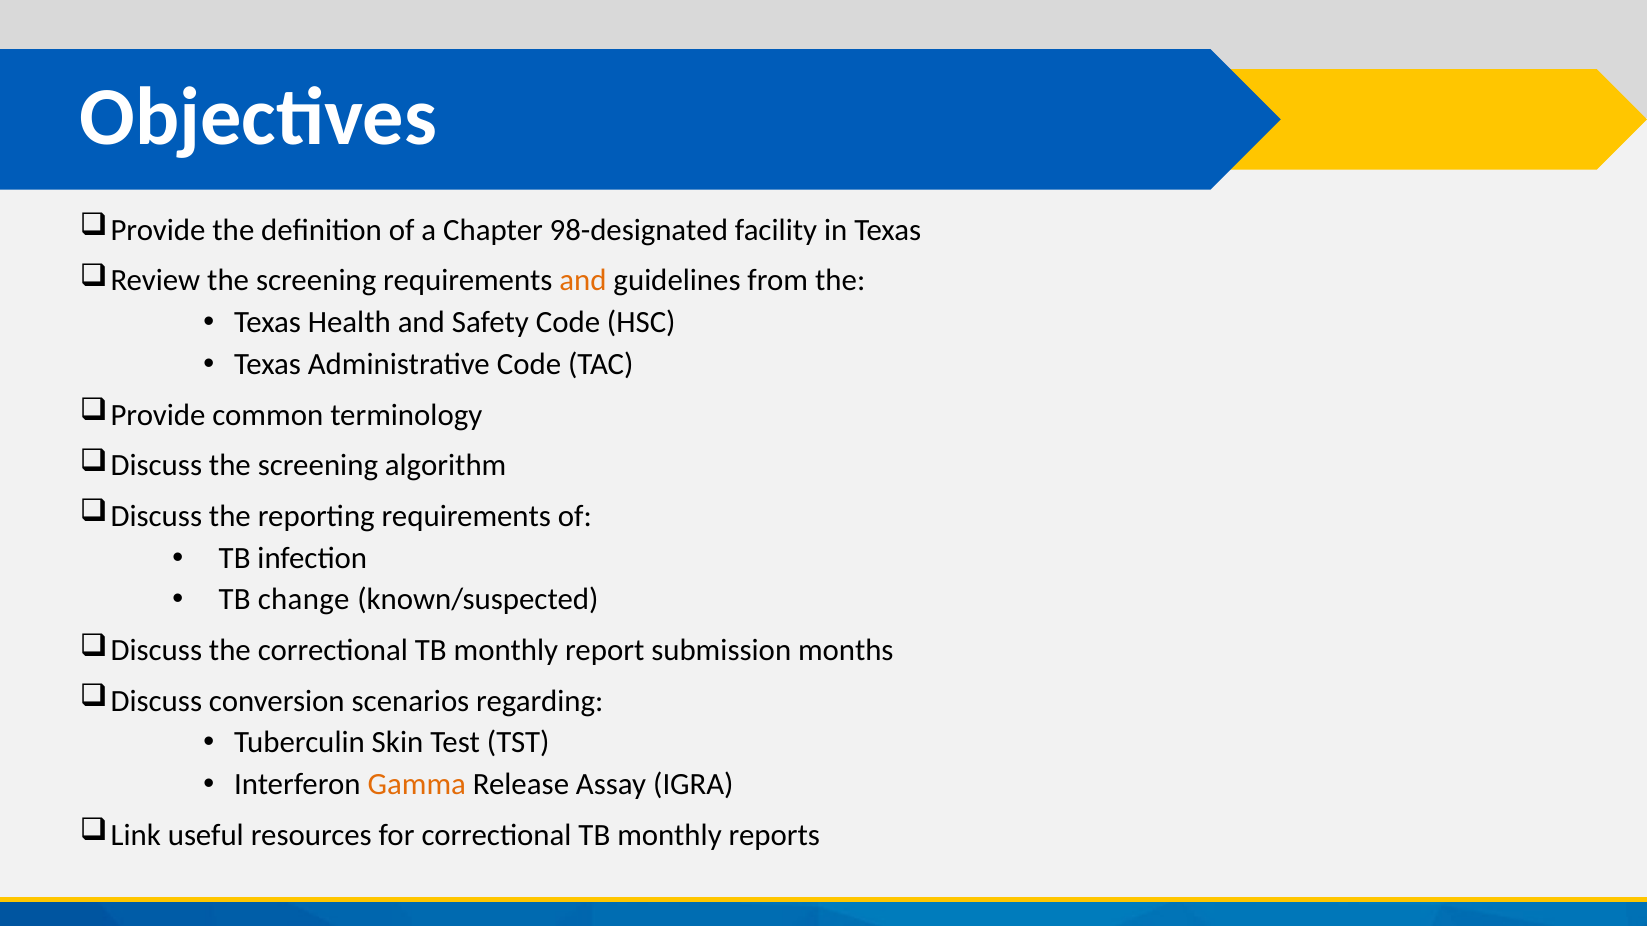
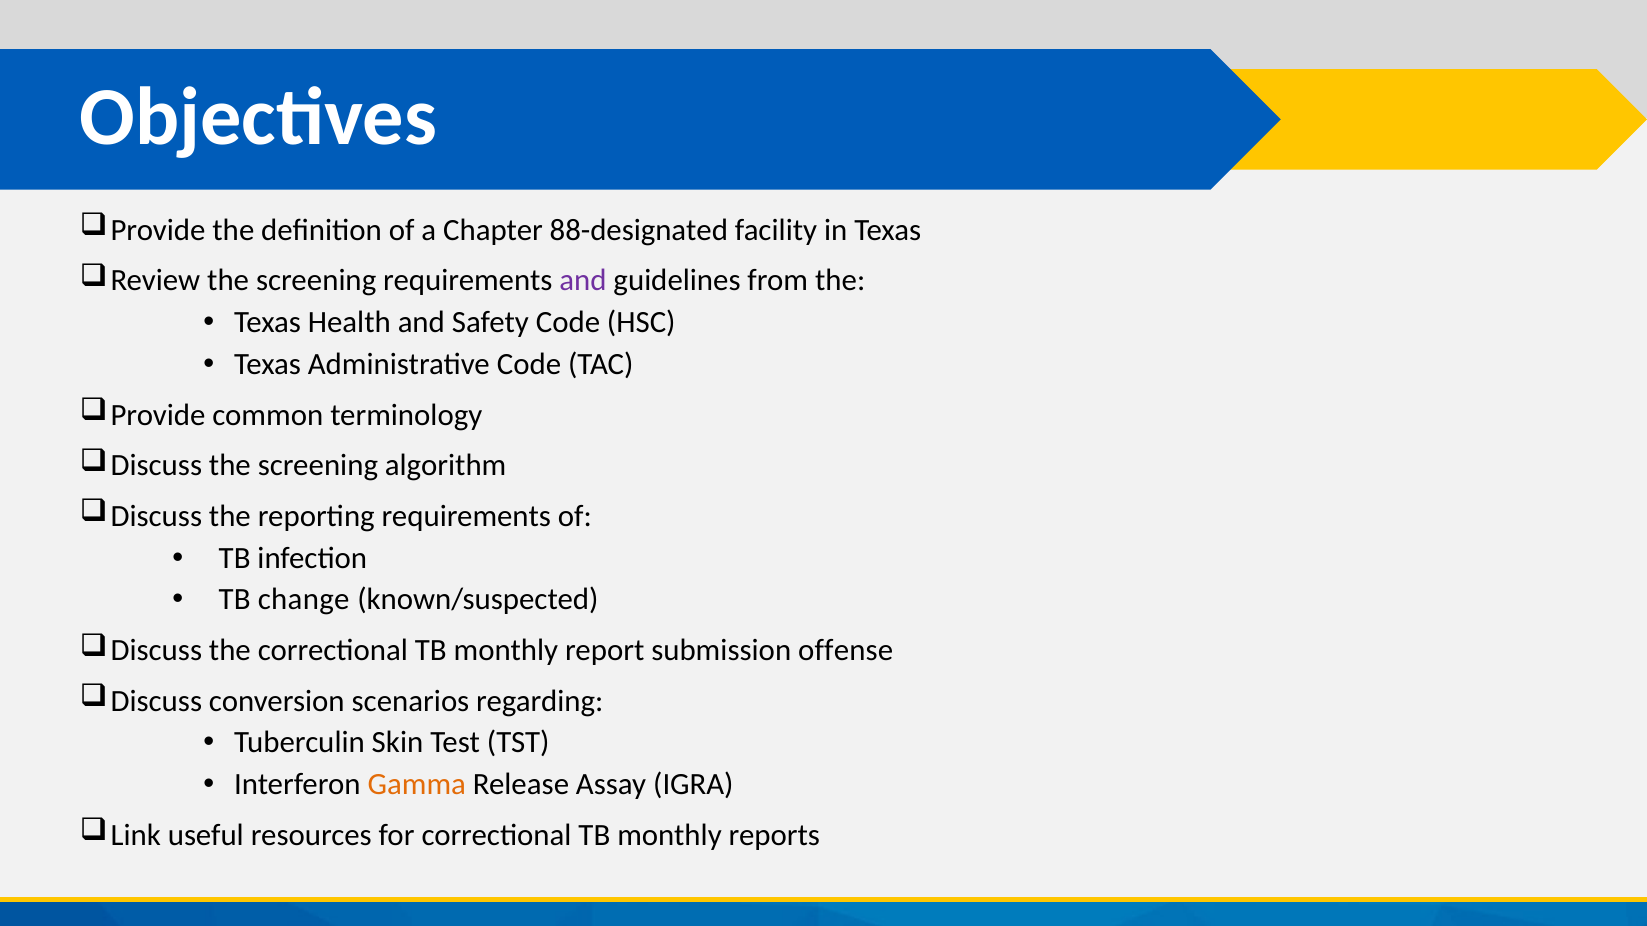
98-designated: 98-designated -> 88-designated (639, 230)
and colour: orange -> purple (583, 281)
months: months -> offense (846, 651)
